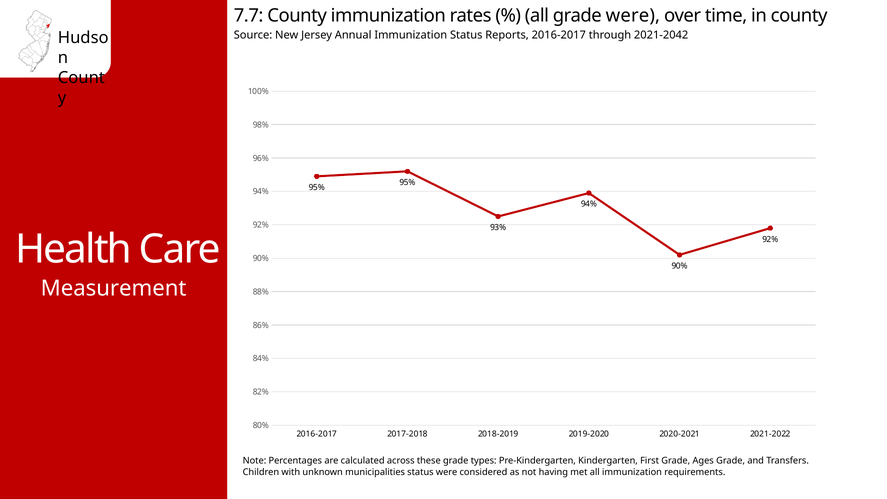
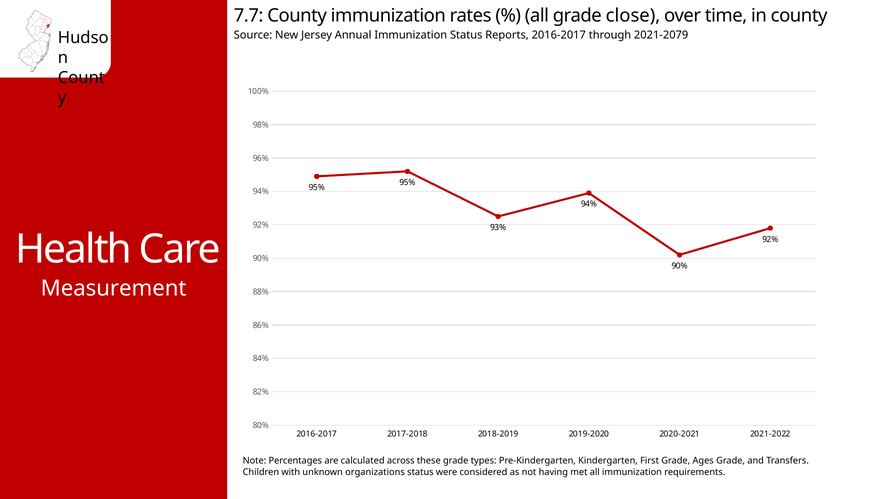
grade were: were -> close (633, 16)
2021-2042: 2021-2042 -> 2021-2079 (661, 35)
municipalities: municipalities -> organizations (375, 472)
